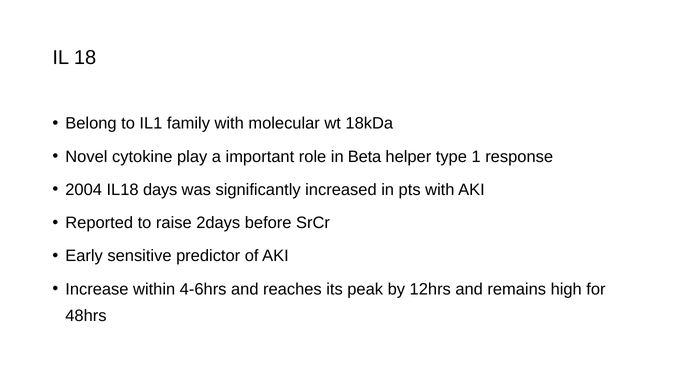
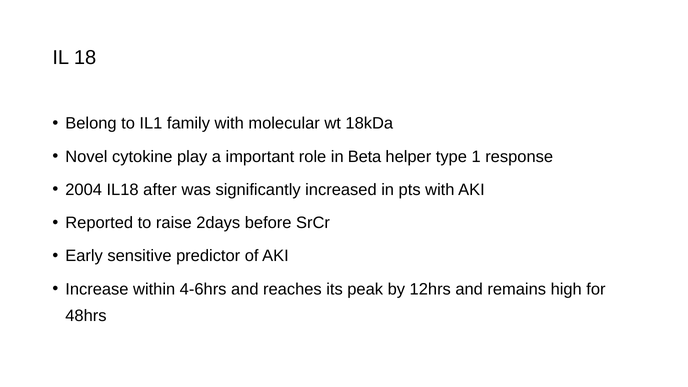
days: days -> after (160, 190)
